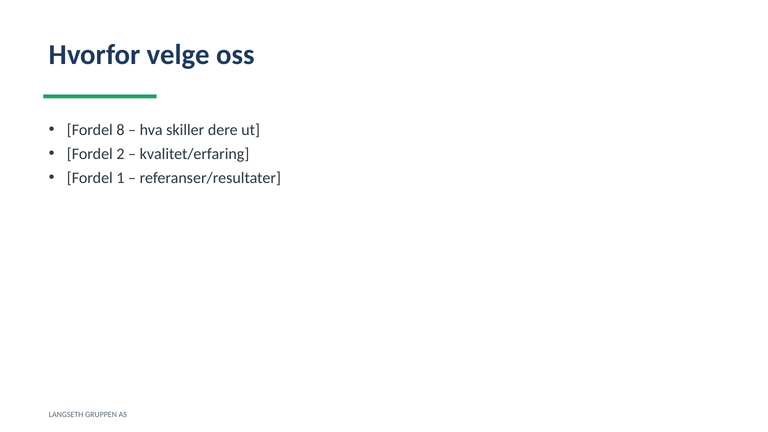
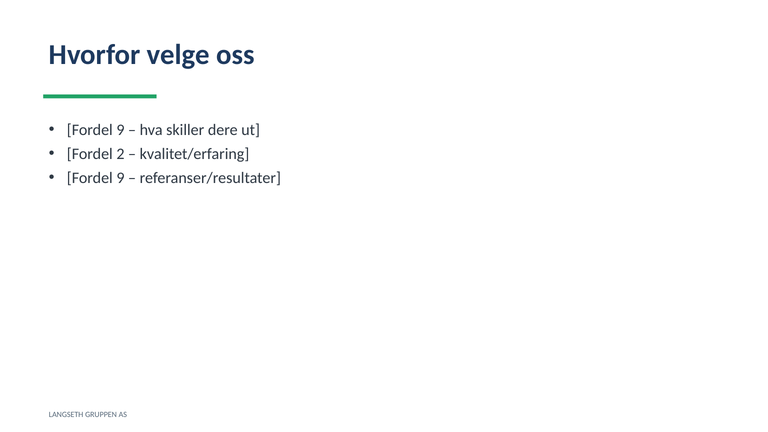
8: 8 -> 9 (120, 130)
1: 1 -> 9 (120, 178)
